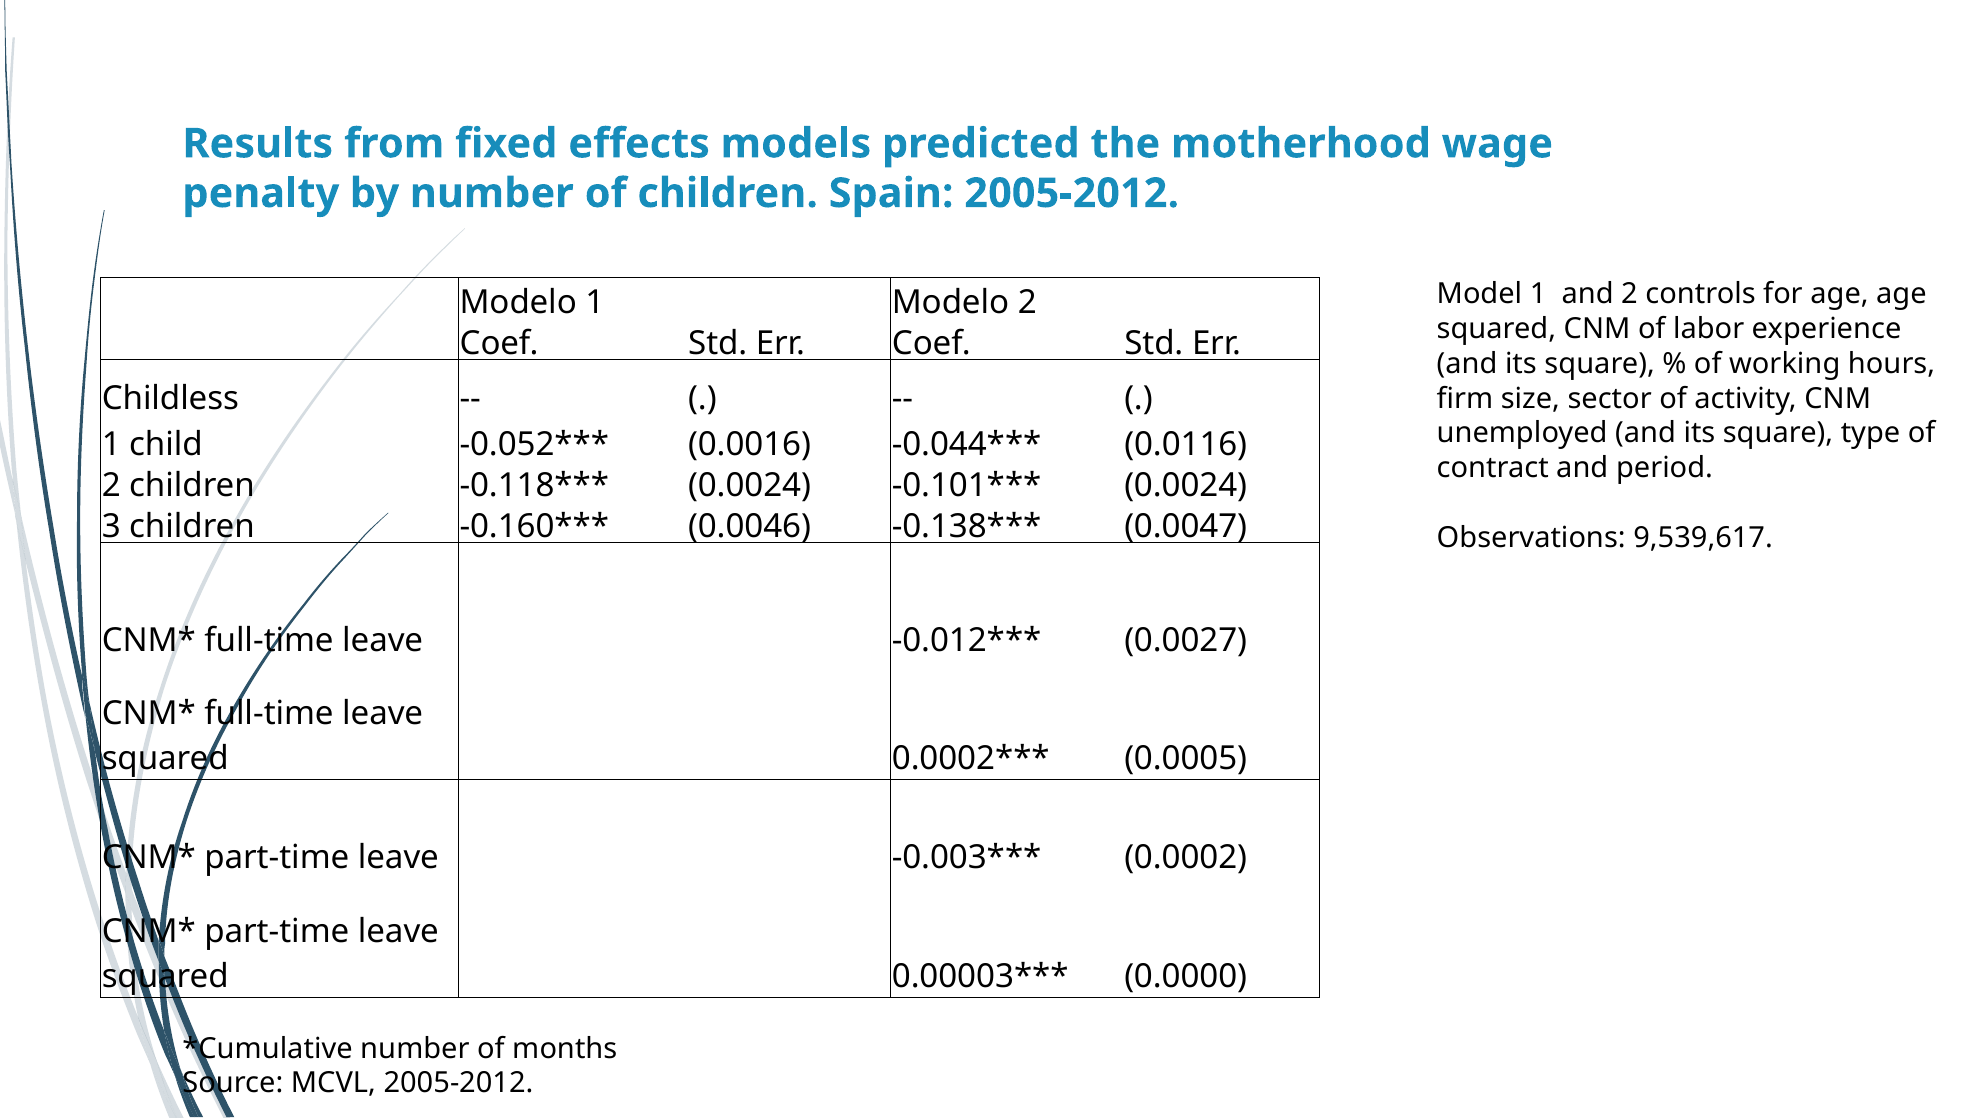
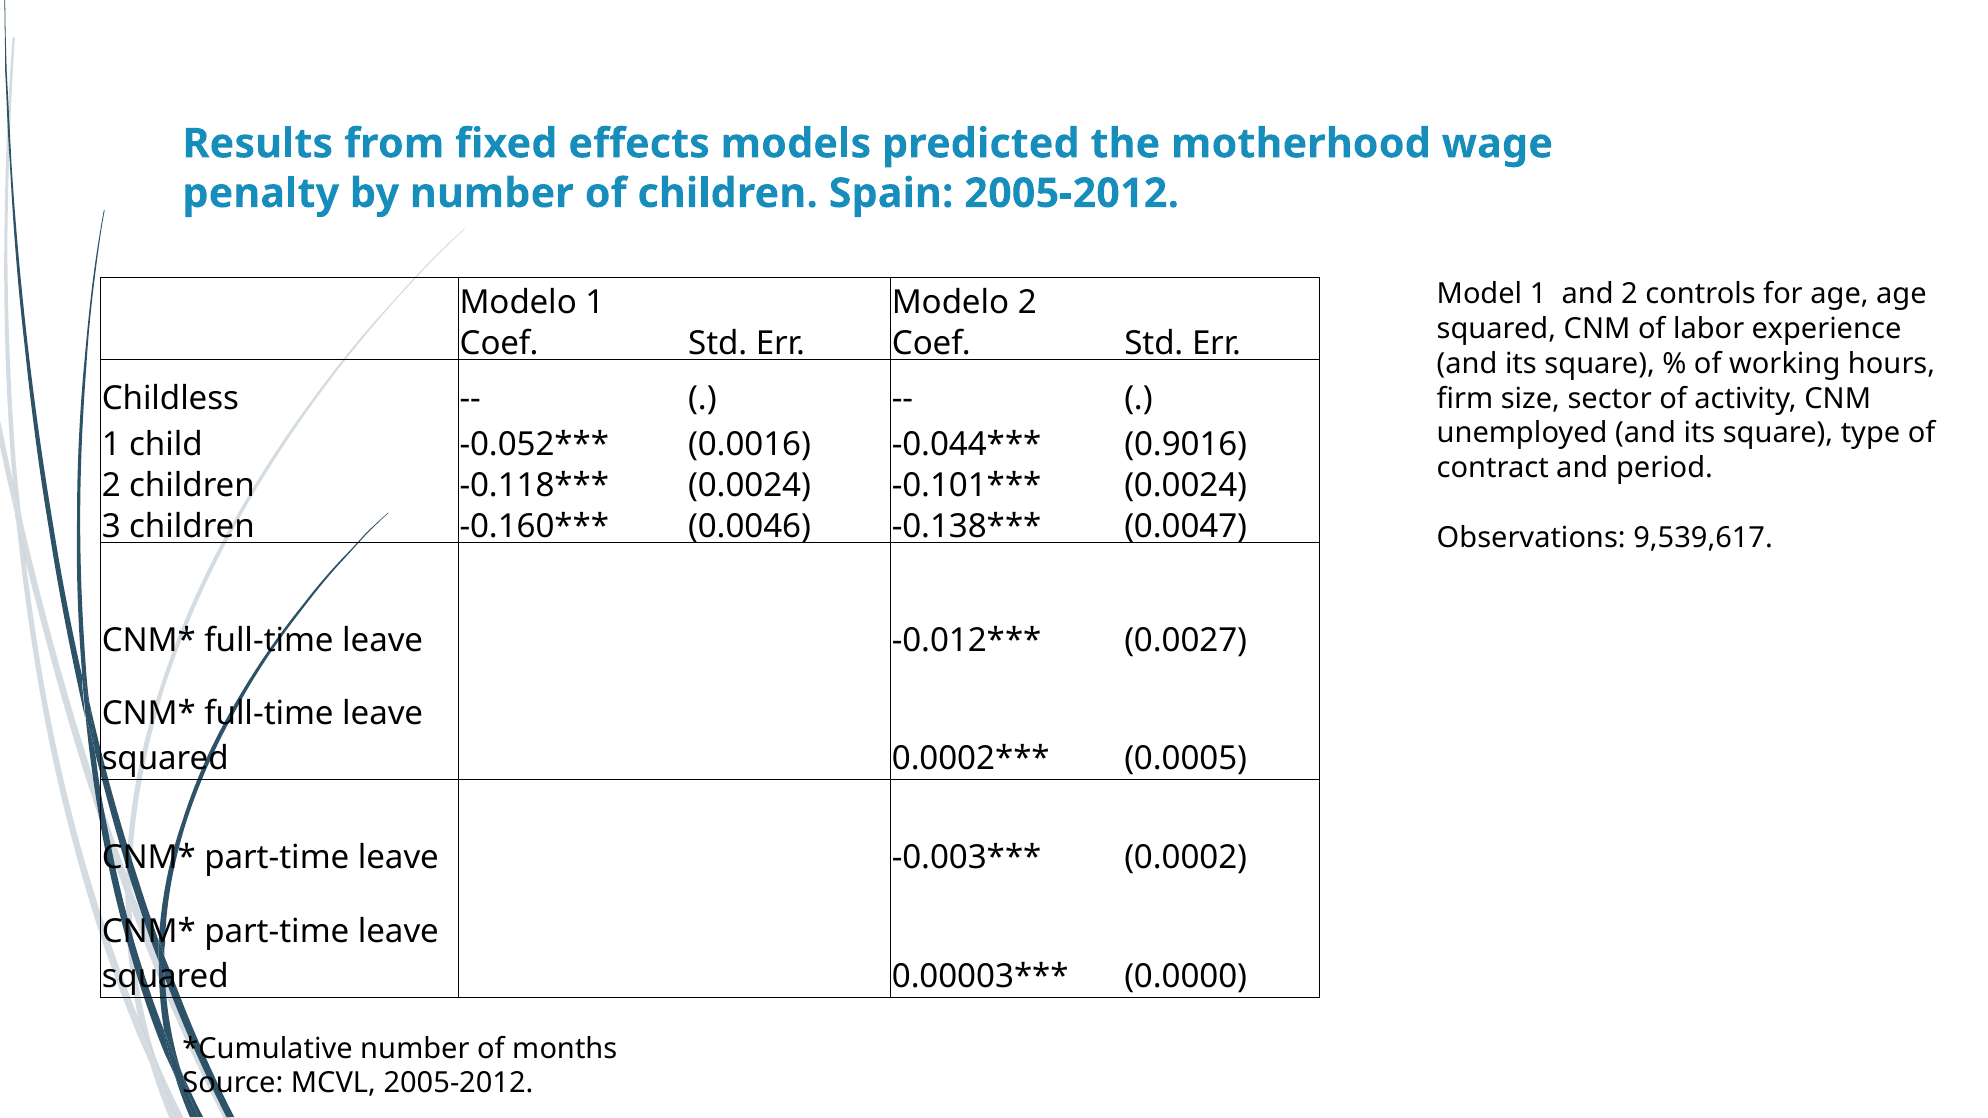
0.0116: 0.0116 -> 0.9016 (1186, 445)
